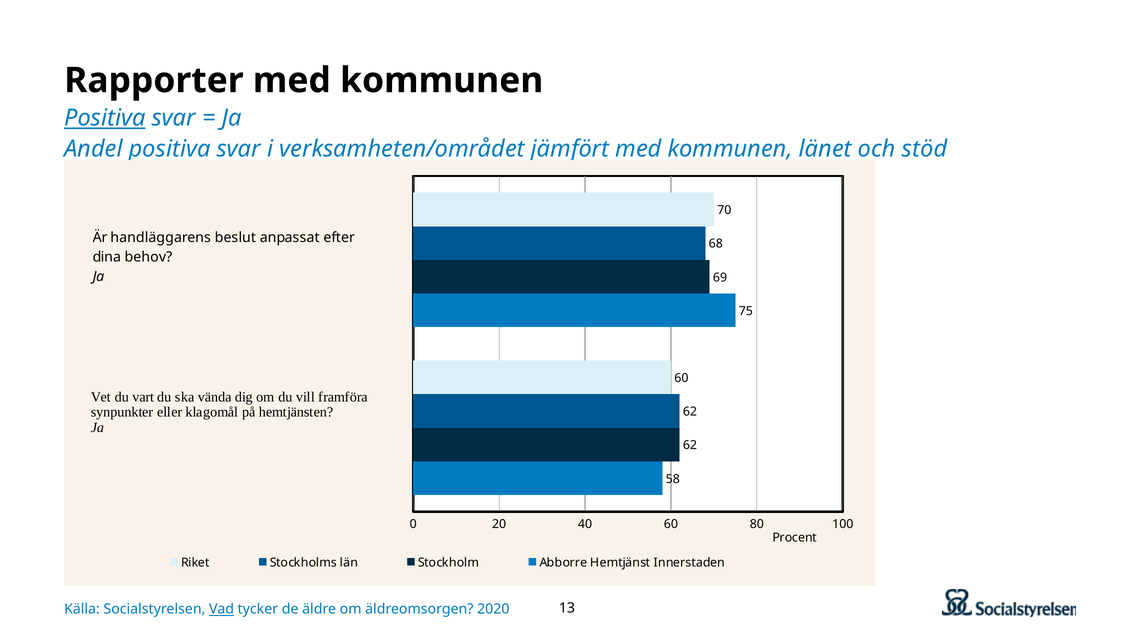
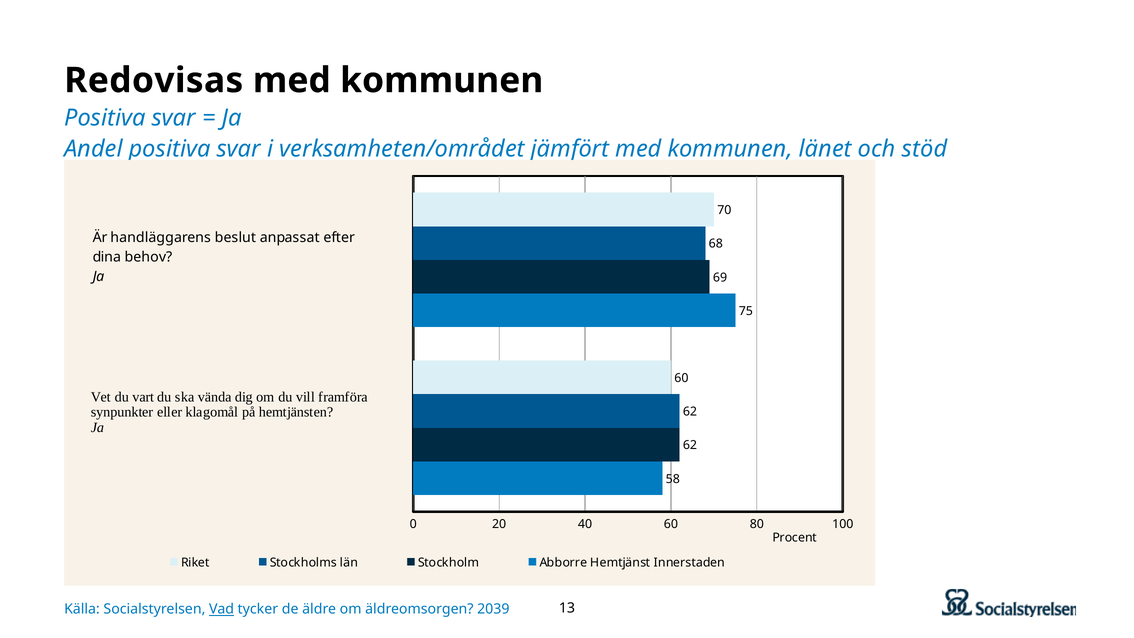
Rapporter: Rapporter -> Redovisas (154, 80)
Positiva underline: present -> none (105, 118)
2020: 2020 -> 2039 (493, 609)
